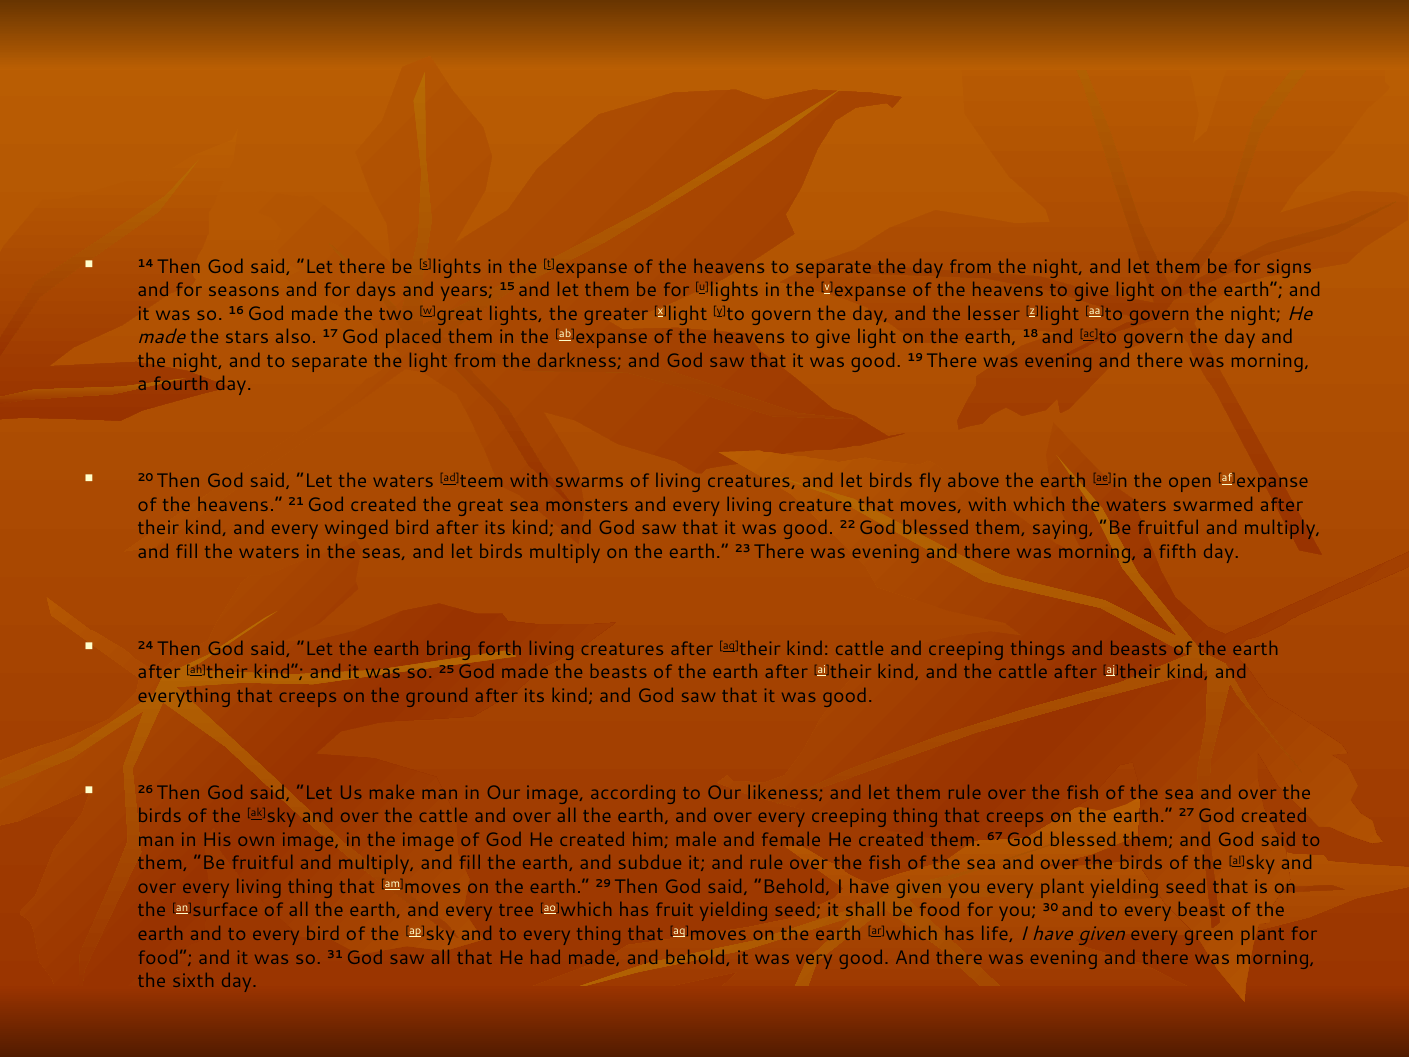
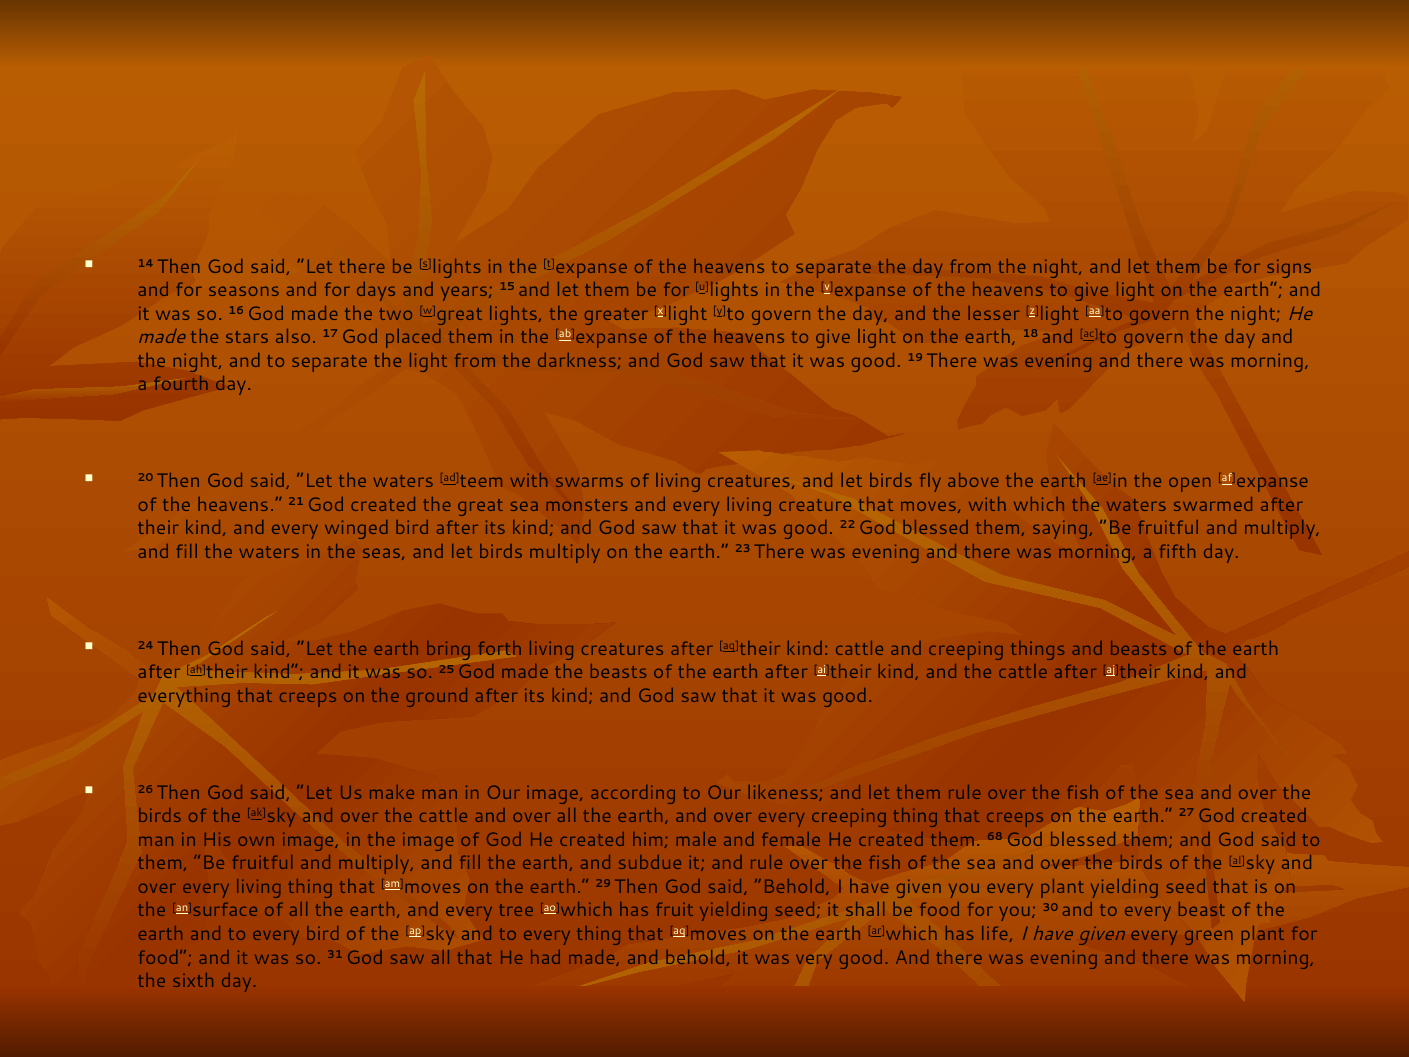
67: 67 -> 68 (995, 837)
